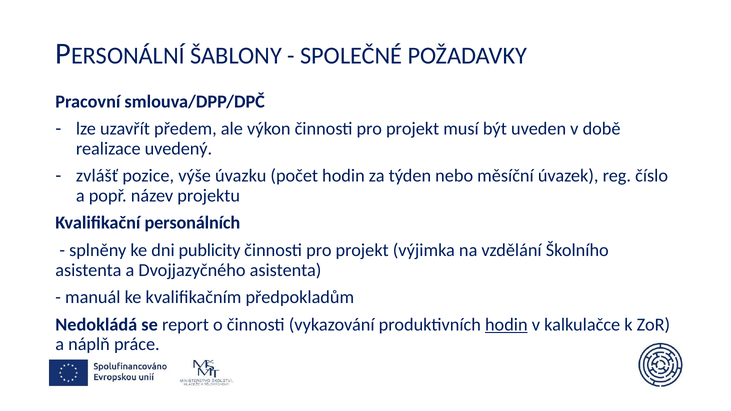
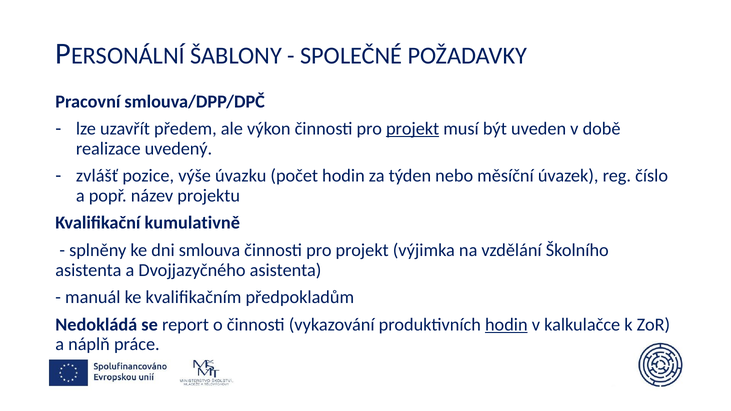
projekt underline: none -> present (413, 129)
personálních: personálních -> kumulativně (192, 223)
publicity: publicity -> smlouva (210, 250)
